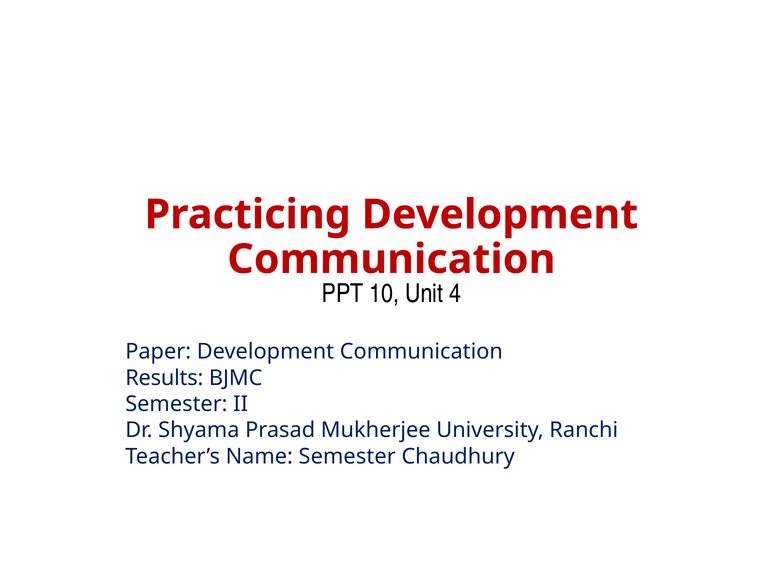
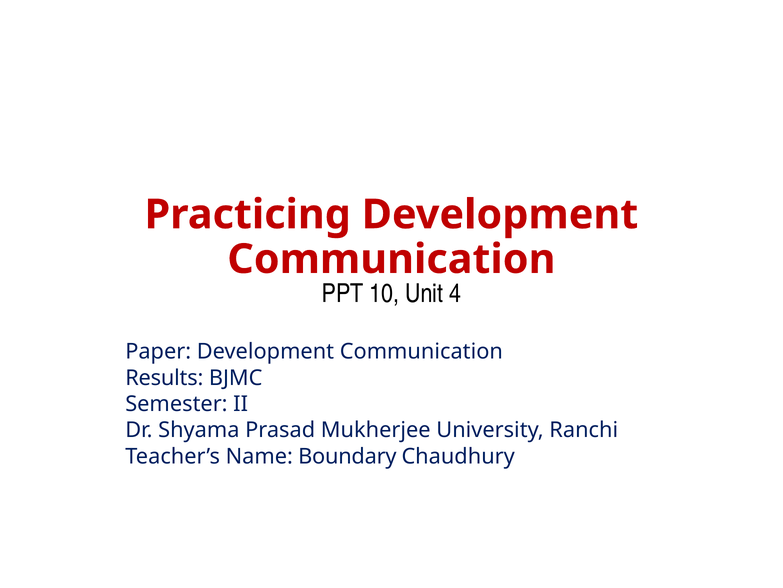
Name Semester: Semester -> Boundary (347, 456)
